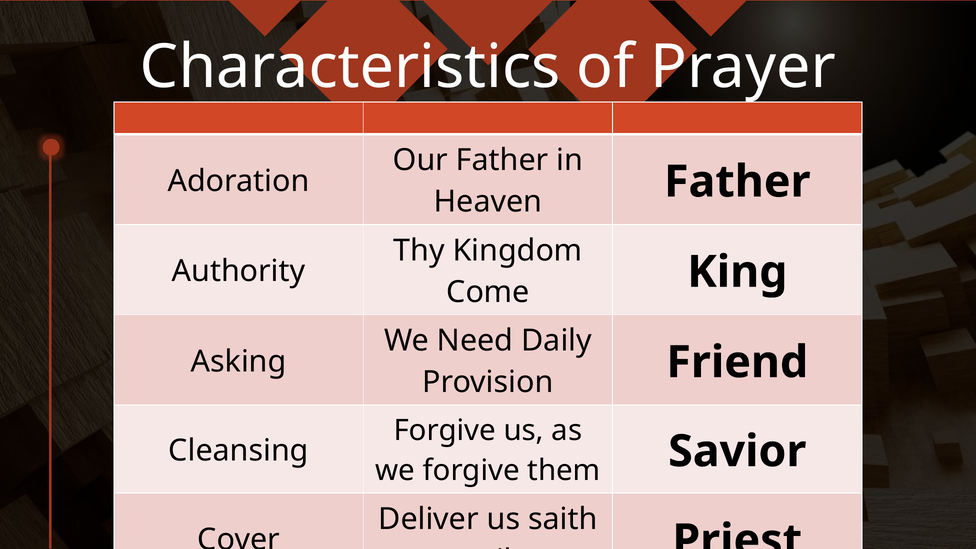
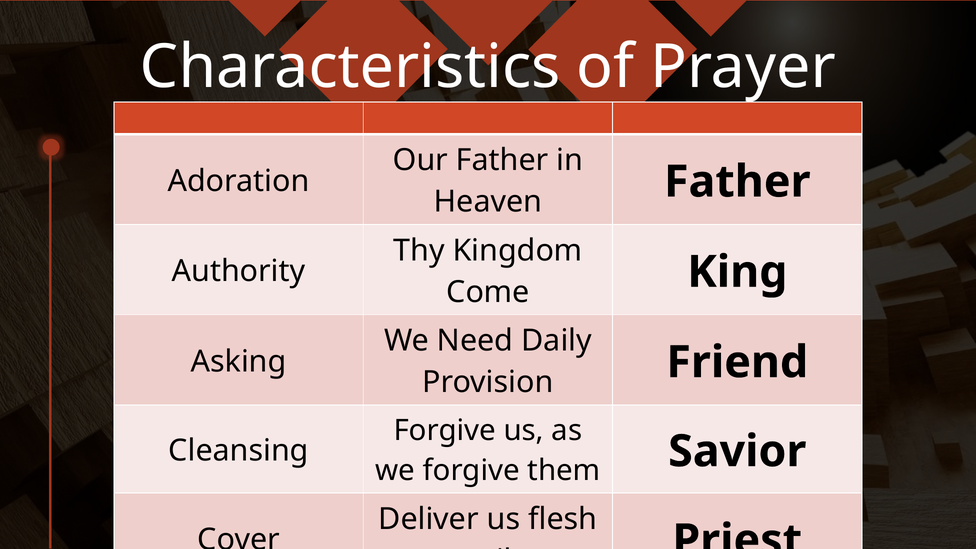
saith: saith -> flesh (563, 519)
